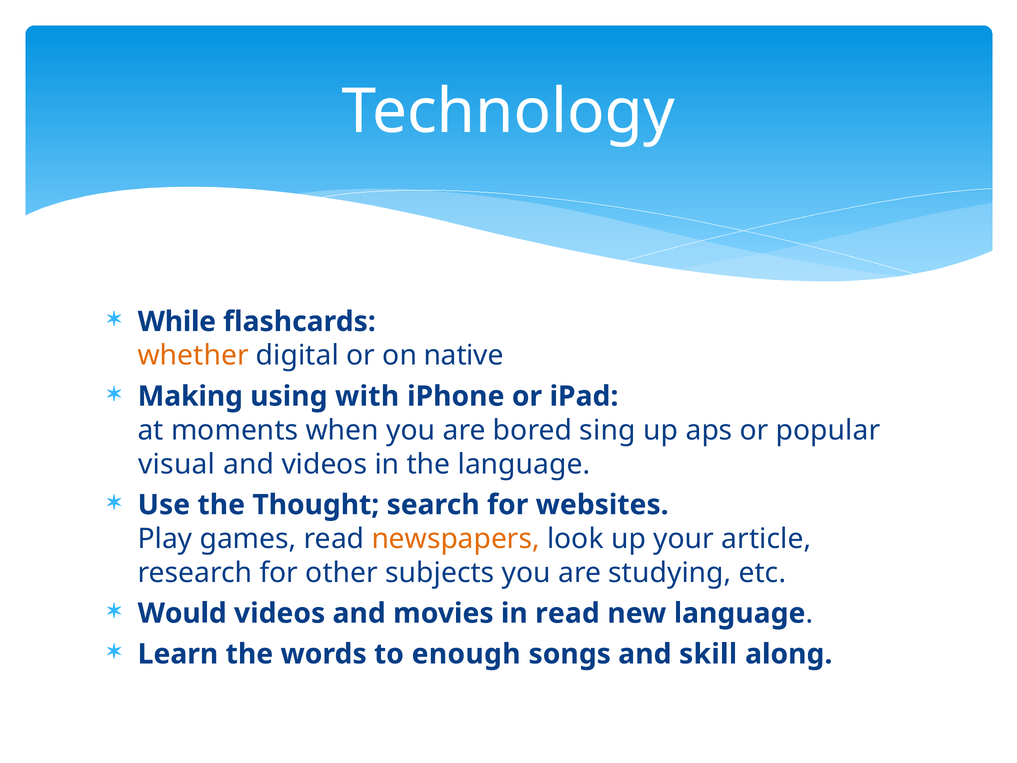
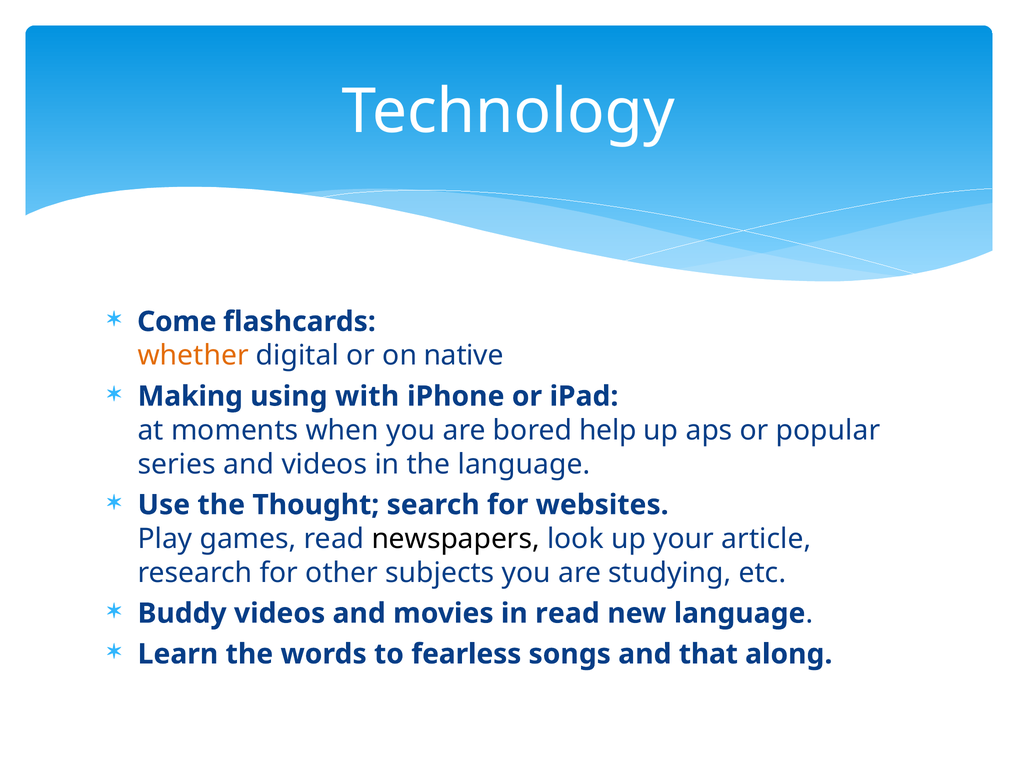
While: While -> Come (177, 322)
sing: sing -> help (608, 430)
visual: visual -> series (177, 464)
newspapers colour: orange -> black (456, 539)
Would: Would -> Buddy (182, 613)
enough: enough -> fearless (466, 654)
skill: skill -> that (708, 654)
